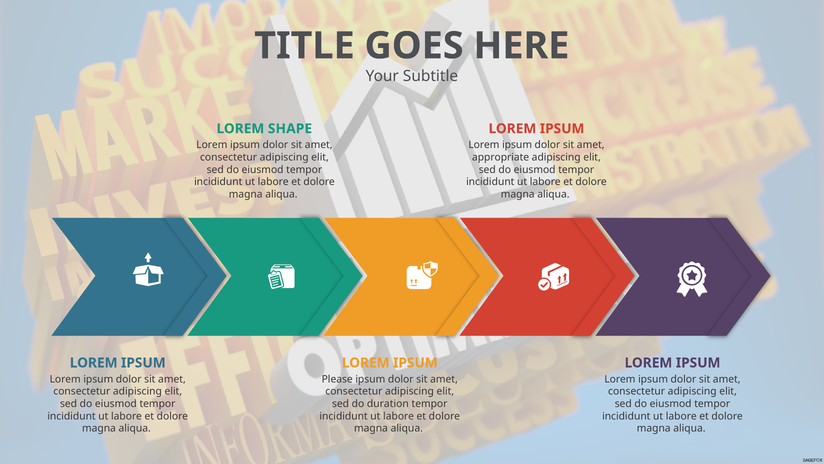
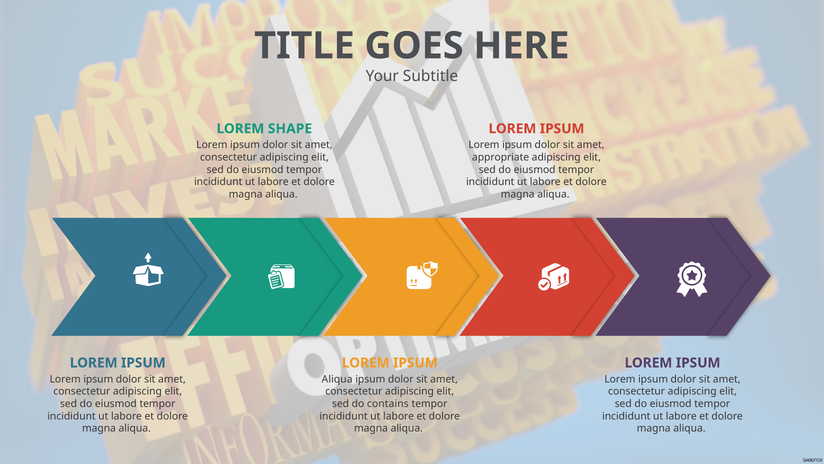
Please: Please -> Aliqua (337, 379)
duration: duration -> contains (388, 403)
